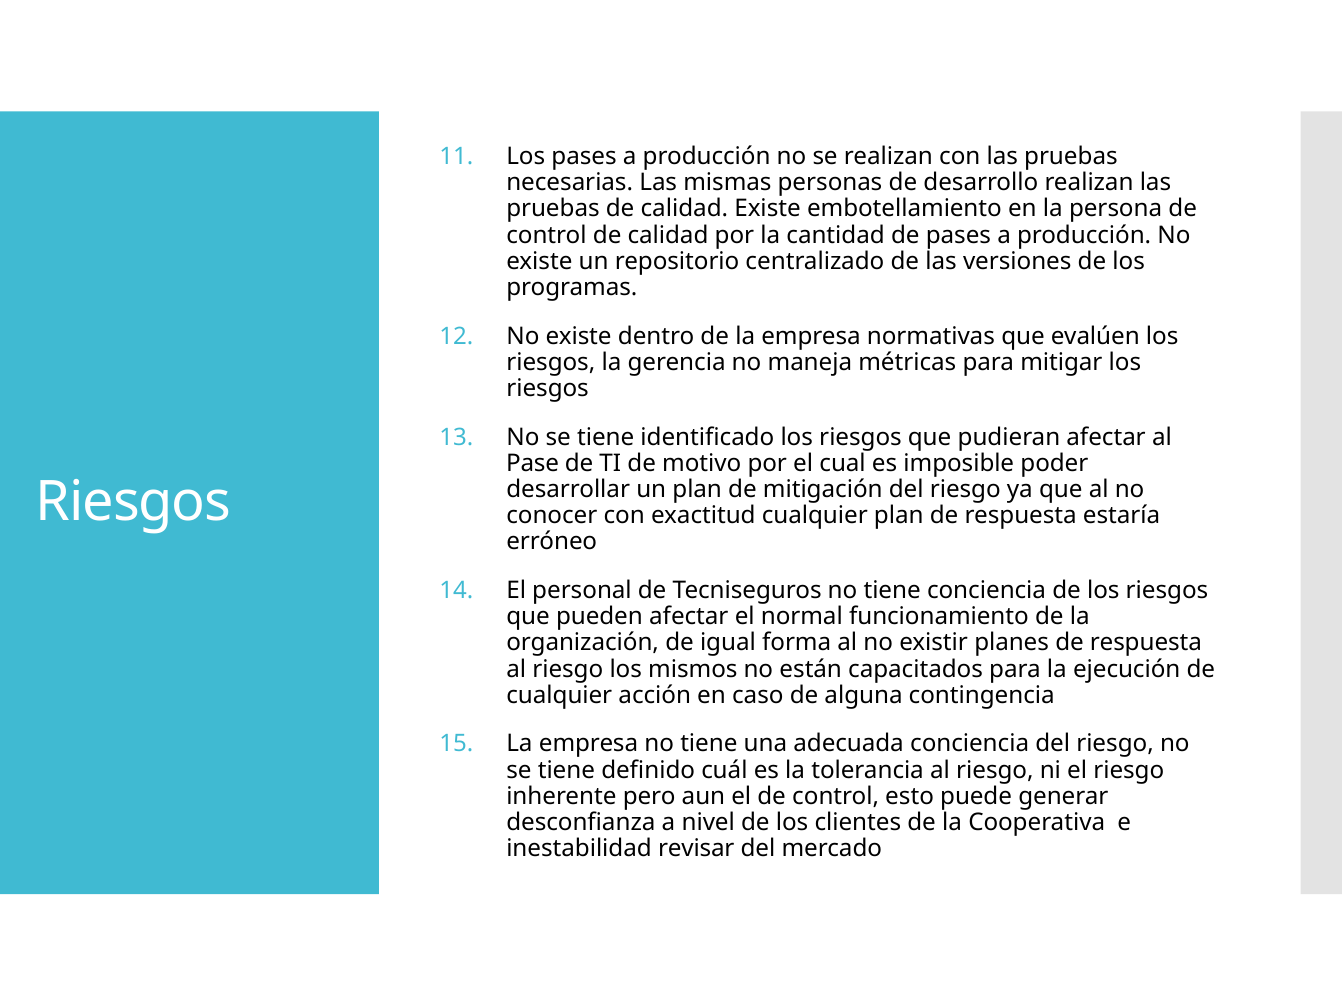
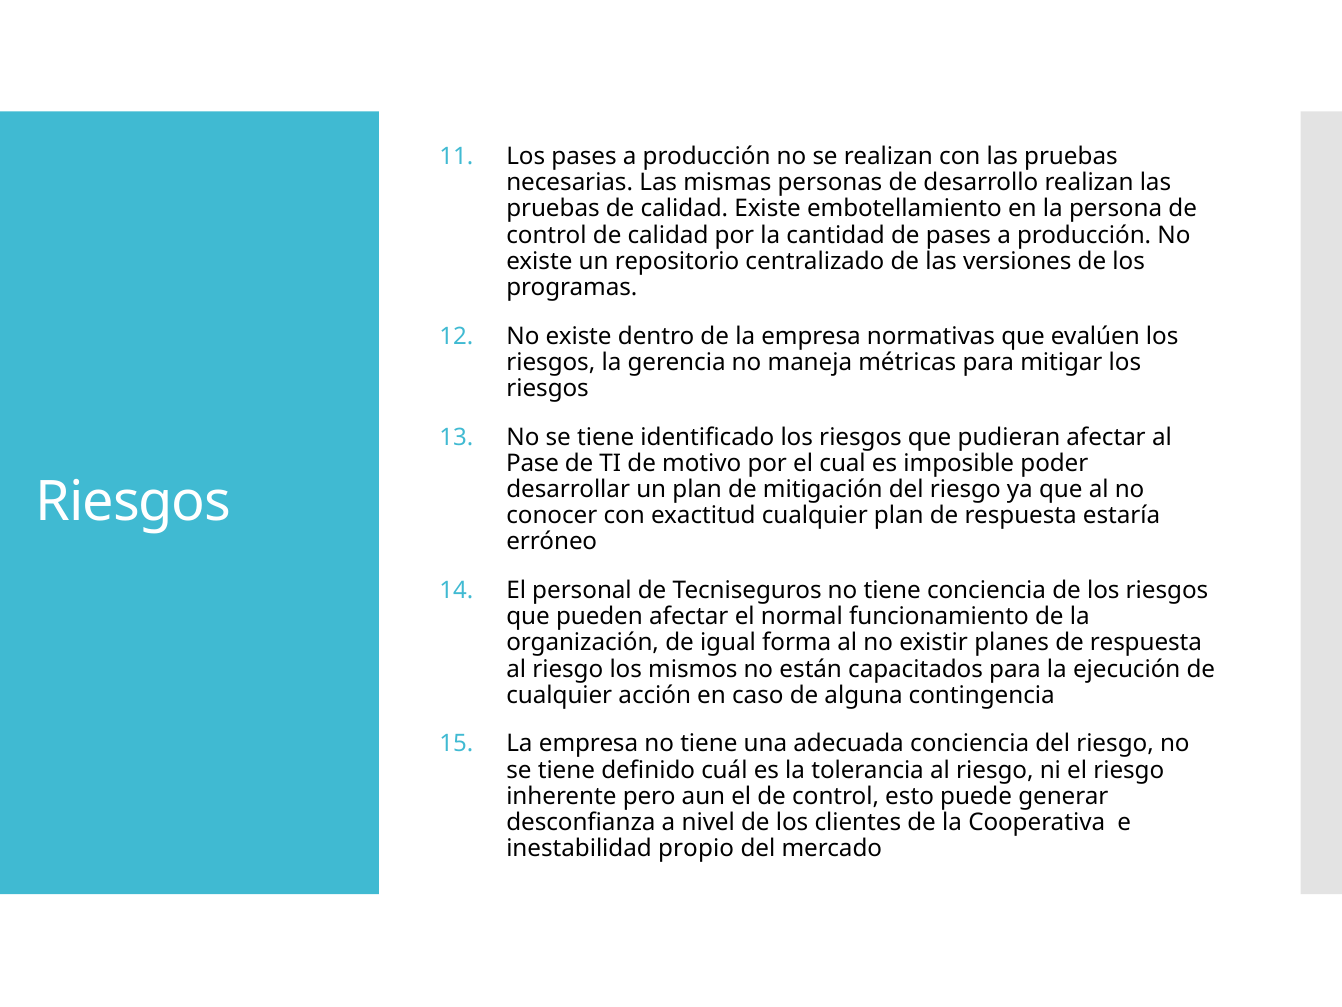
revisar: revisar -> propio (696, 848)
